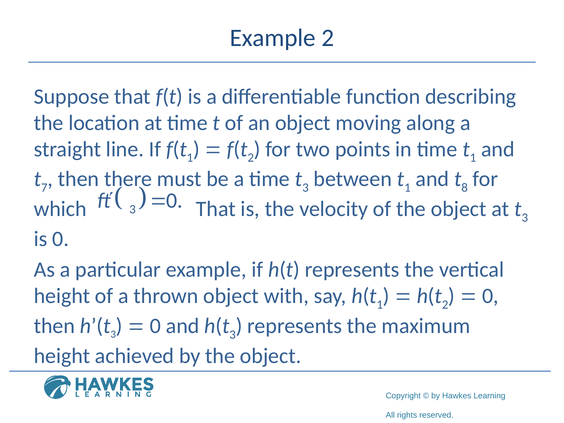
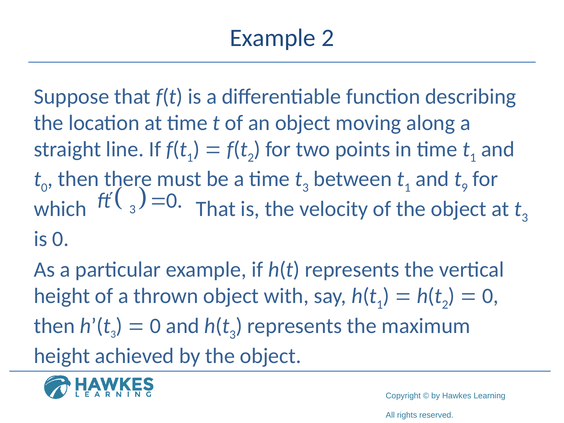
t 7: 7 -> 0 (44, 188)
8: 8 -> 9 (465, 188)
